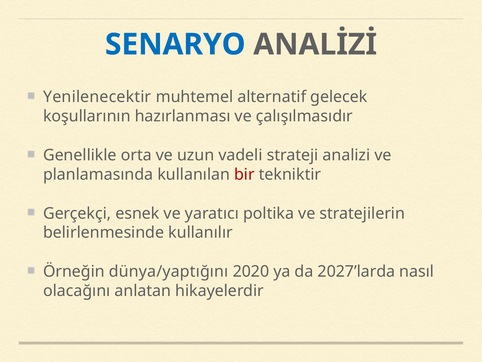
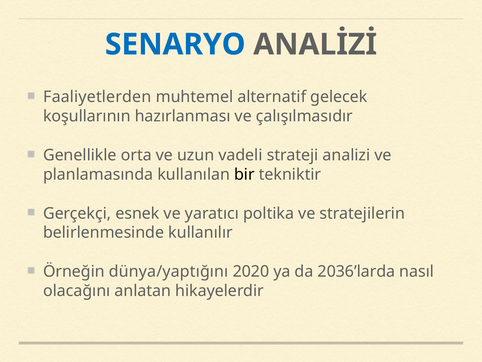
Yenilenecektir: Yenilenecektir -> Faaliyetlerden (97, 97)
bir colour: red -> black (244, 174)
2027’larda: 2027’larda -> 2036’larda (356, 271)
